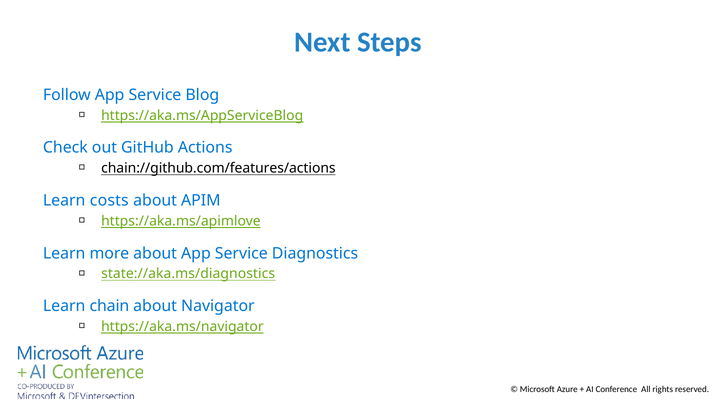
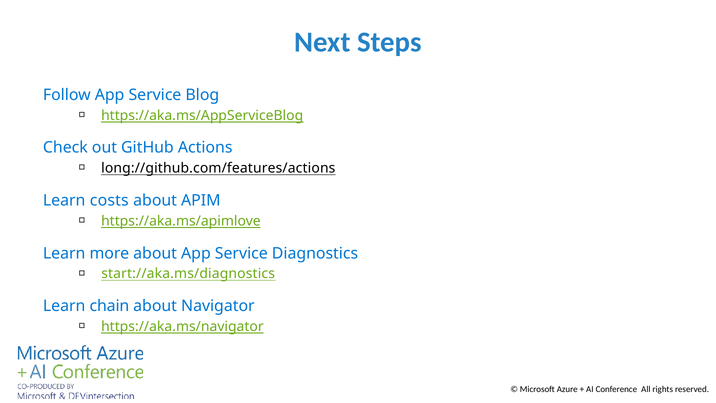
chain://github.com/features/actions: chain://github.com/features/actions -> long://github.com/features/actions (218, 168)
state://aka.ms/diagnostics: state://aka.ms/diagnostics -> start://aka.ms/diagnostics (188, 274)
